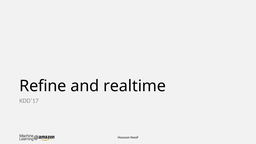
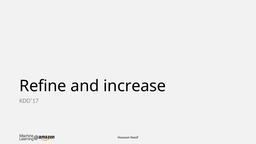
realtime: realtime -> increase (135, 86)
